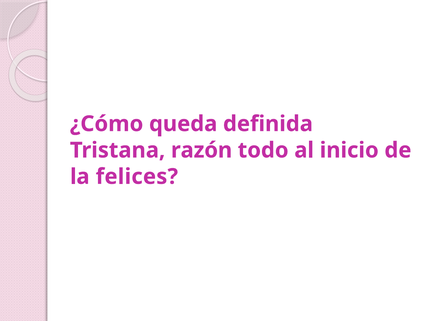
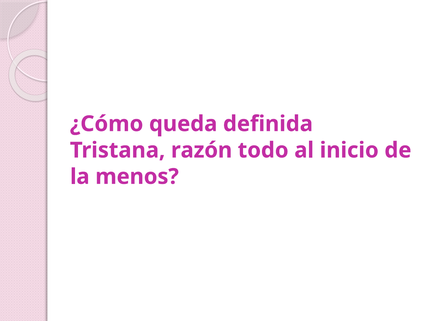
felices: felices -> menos (137, 177)
